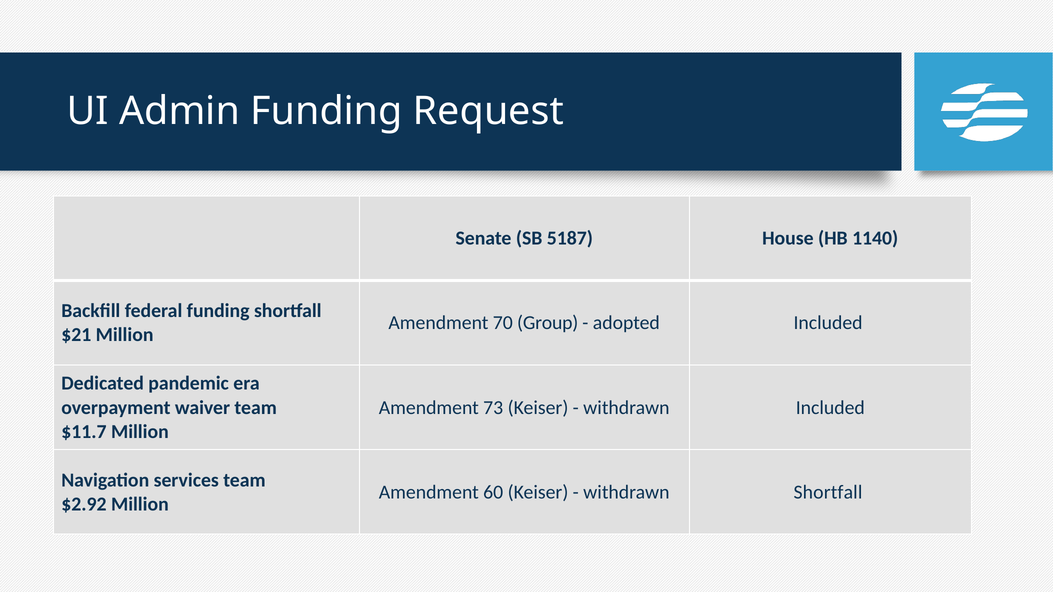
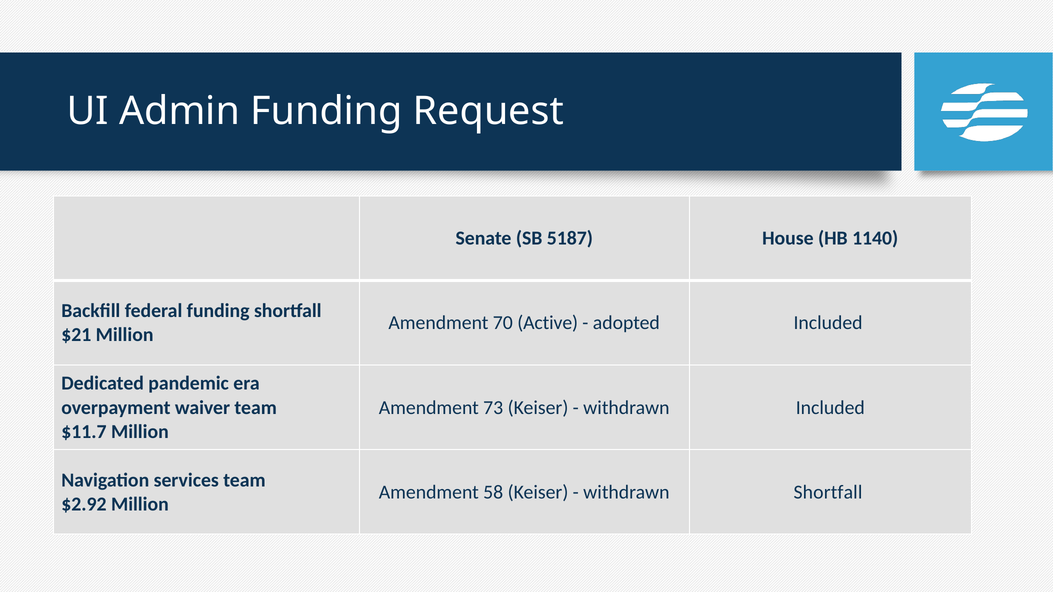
Group: Group -> Active (548, 323)
60: 60 -> 58 (493, 492)
